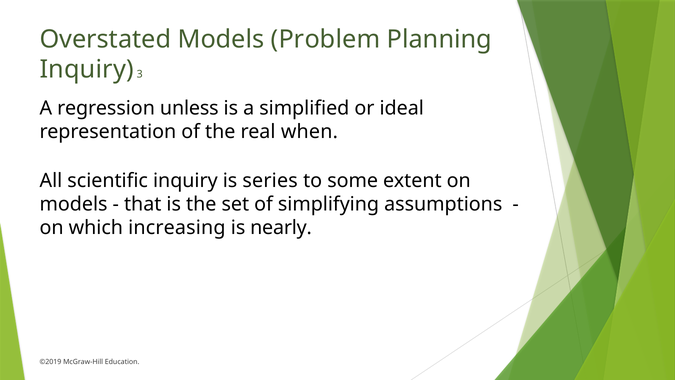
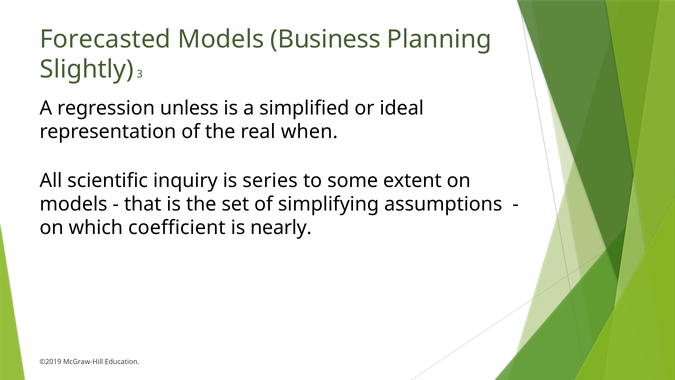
Overstated: Overstated -> Forecasted (105, 39)
Problem: Problem -> Business (326, 39)
Inquiry: Inquiry -> Slightly (87, 70)
increasing: increasing -> coefficient (177, 228)
